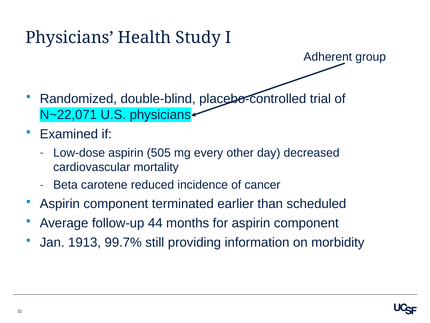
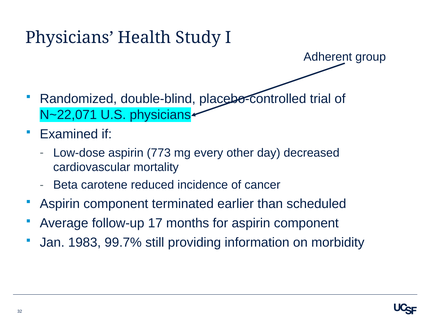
505: 505 -> 773 (159, 152)
44: 44 -> 17 (155, 223)
1913: 1913 -> 1983 (85, 242)
